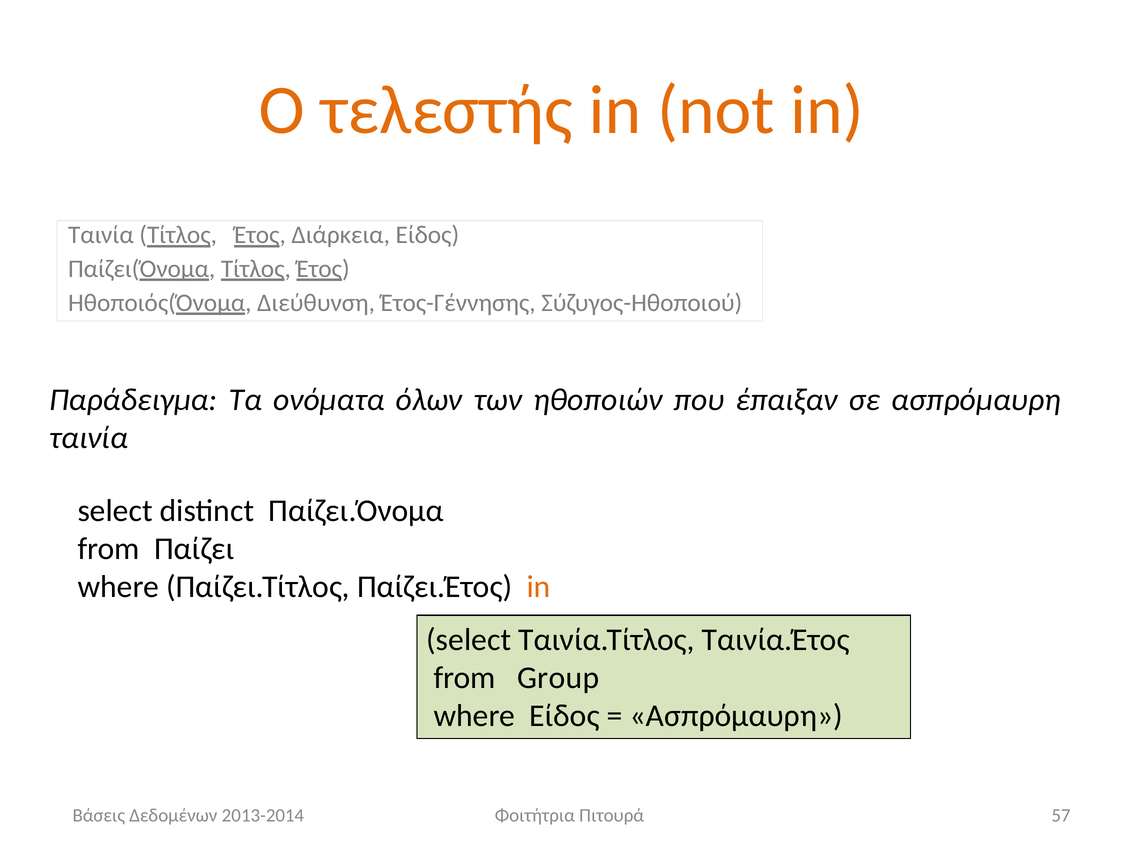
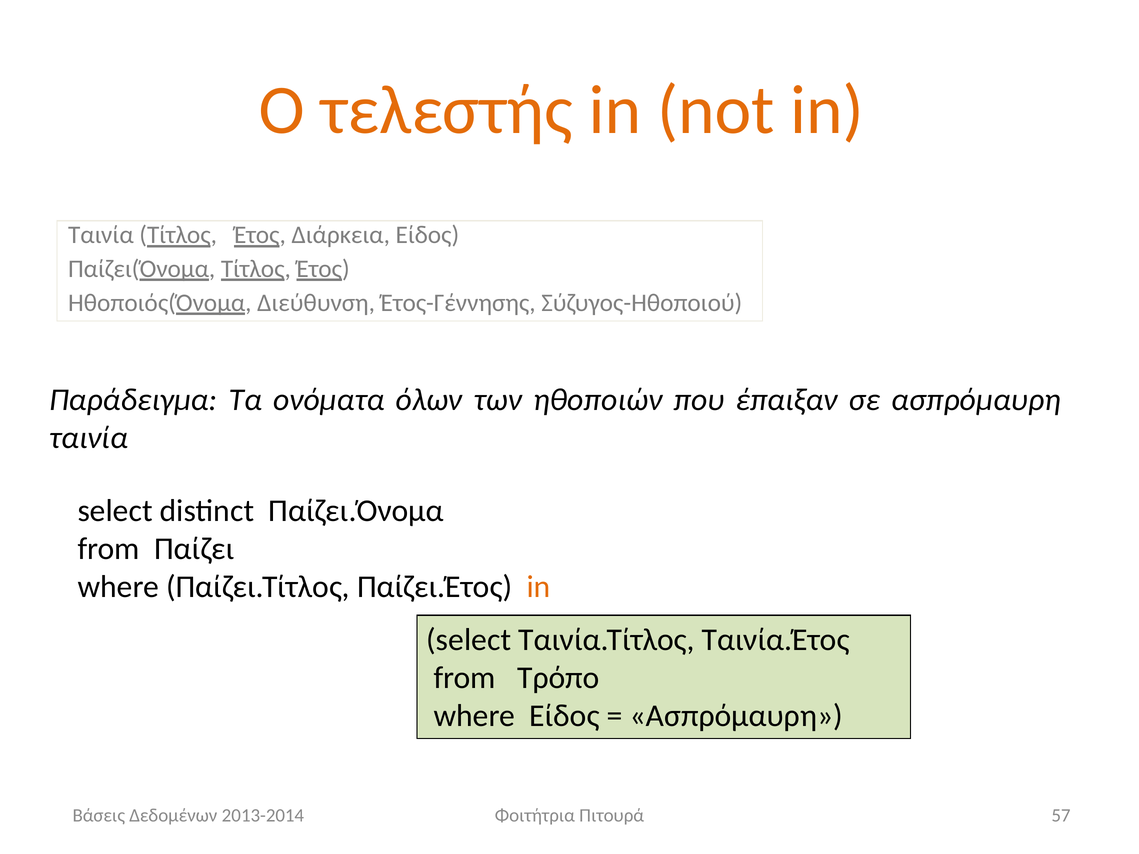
Group: Group -> Τρόπο (558, 678)
